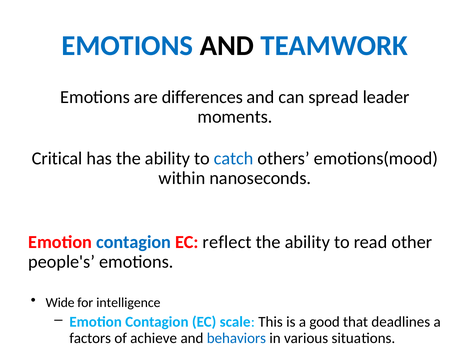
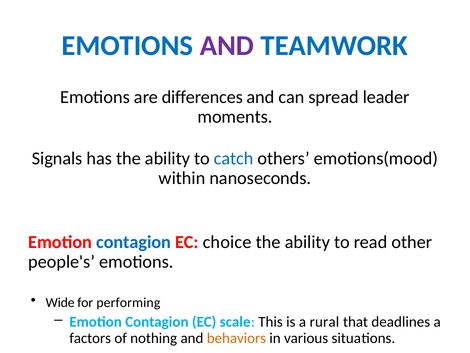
AND colour: black -> purple (227, 45)
Critical: Critical -> Signals (57, 158)
reflect: reflect -> choice (227, 242)
intelligence: intelligence -> performing (128, 302)
good: good -> rural (324, 321)
achieve: achieve -> nothing (154, 338)
behaviors colour: blue -> orange (236, 338)
